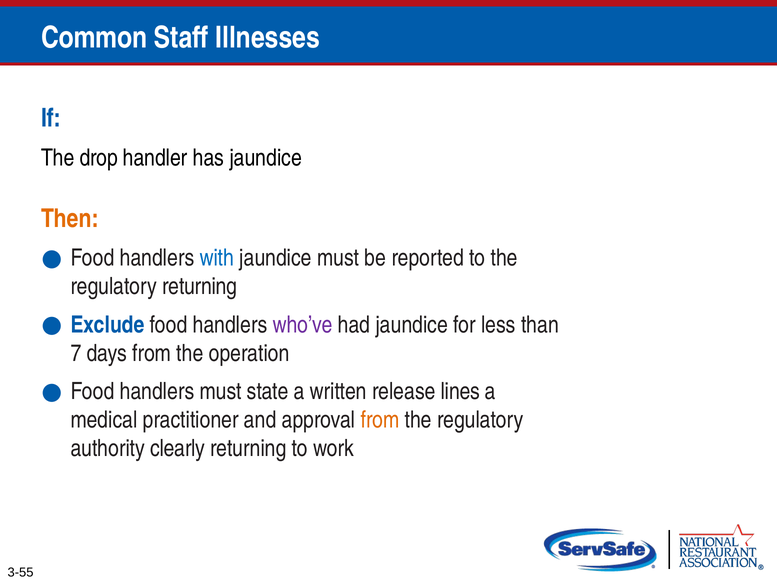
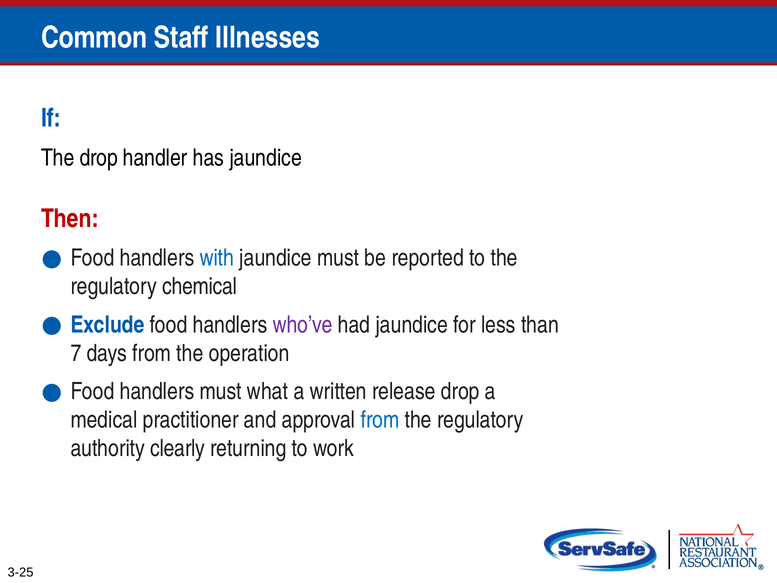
Then colour: orange -> red (70, 219)
regulatory returning: returning -> chemical (200, 286)
state: state -> what (268, 391)
release lines: lines -> drop (460, 391)
from colour: orange -> blue (380, 420)
3-55: 3-55 -> 3-25 (21, 572)
